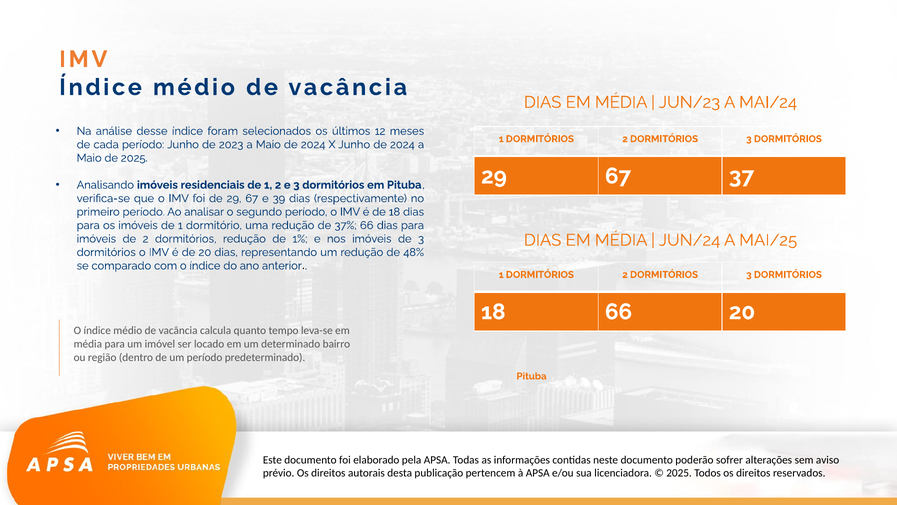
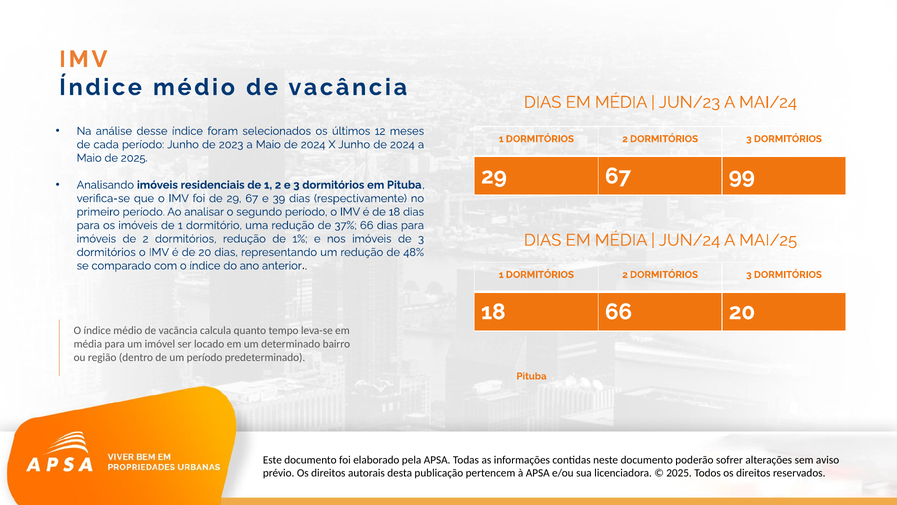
37: 37 -> 99 (742, 176)
